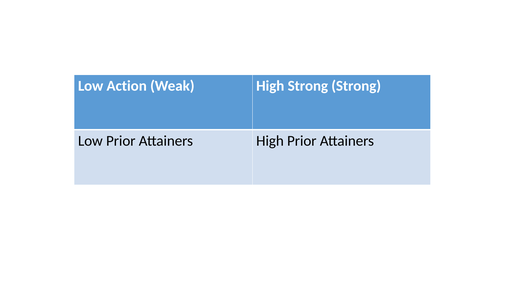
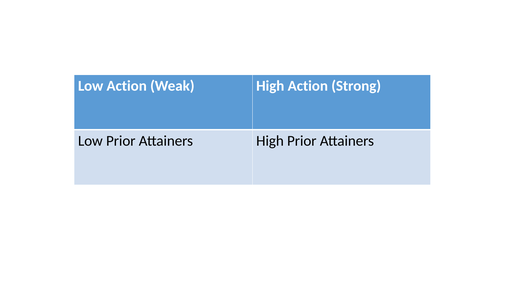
High Strong: Strong -> Action (308, 86)
